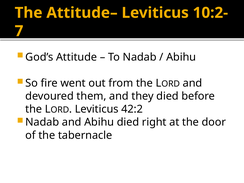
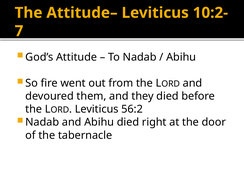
42:2: 42:2 -> 56:2 (132, 109)
